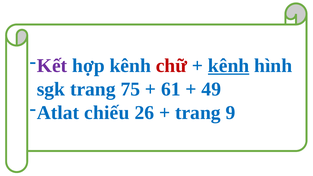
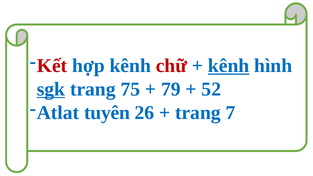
Kết colour: purple -> red (52, 66)
sgk underline: none -> present (51, 89)
61: 61 -> 79 (171, 89)
49: 49 -> 52 (211, 89)
chiếu: chiếu -> tuyên (107, 113)
9: 9 -> 7 (230, 113)
